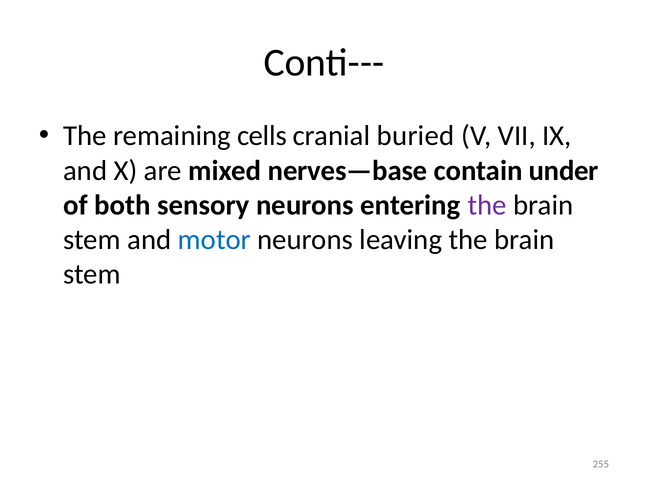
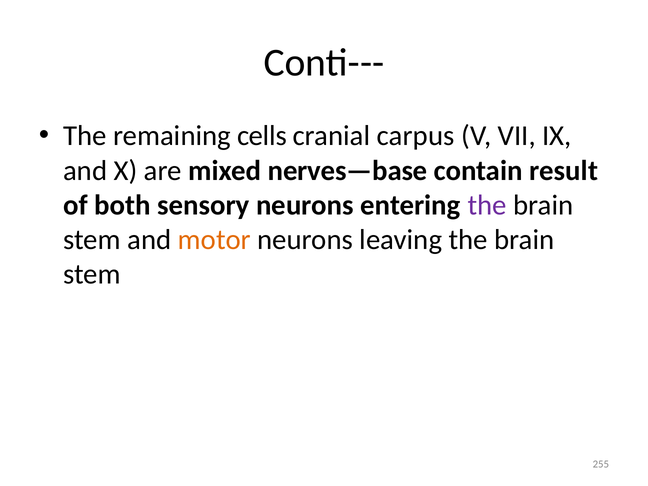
buried: buried -> carpus (416, 136)
under: under -> result (564, 171)
motor colour: blue -> orange (214, 240)
